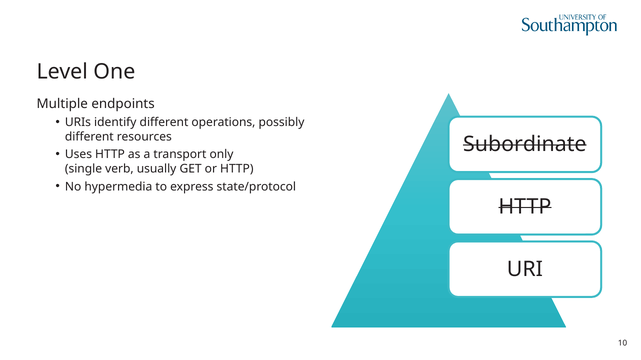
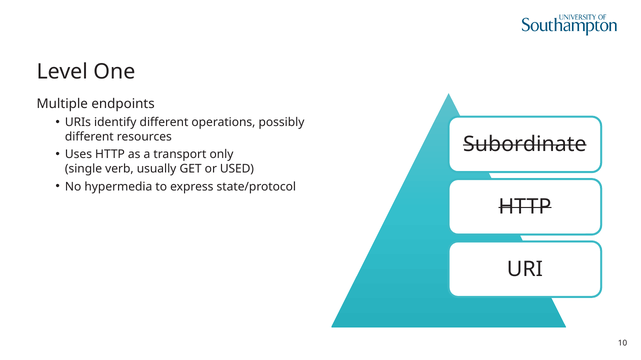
or HTTP: HTTP -> USED (237, 169)
